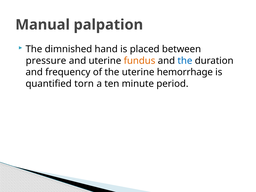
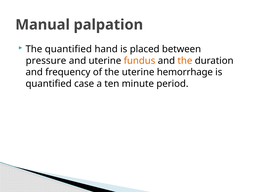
The dimnished: dimnished -> quantified (68, 49)
the colour: blue -> orange (185, 61)
torn: torn -> case (84, 84)
